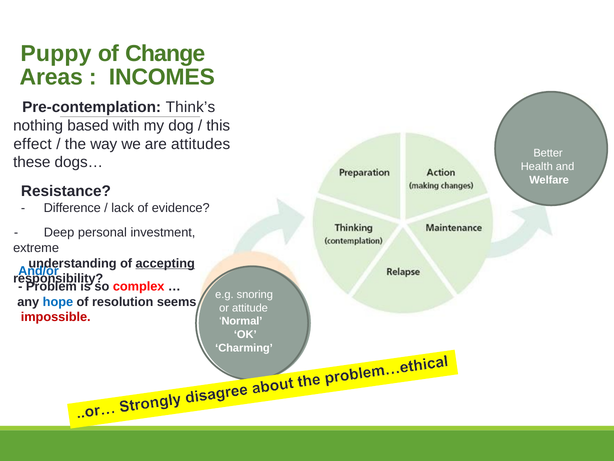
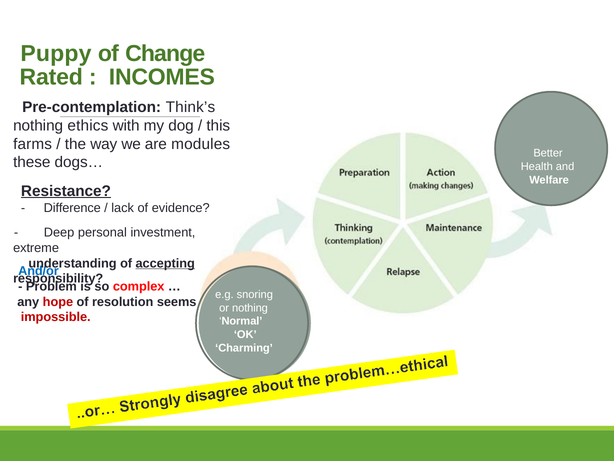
Areas: Areas -> Rated (51, 77)
based: based -> ethics (88, 125)
effect: effect -> farms (33, 144)
attitudes: attitudes -> modules (201, 144)
Resistance underline: none -> present (66, 191)
hope colour: blue -> red (58, 302)
or attitude: attitude -> nothing (250, 308)
